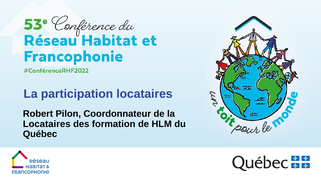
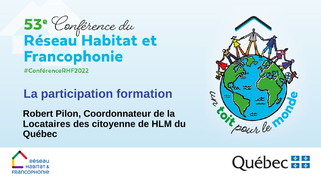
participation locataires: locataires -> formation (144, 94)
formation: formation -> citoyenne (114, 124)
